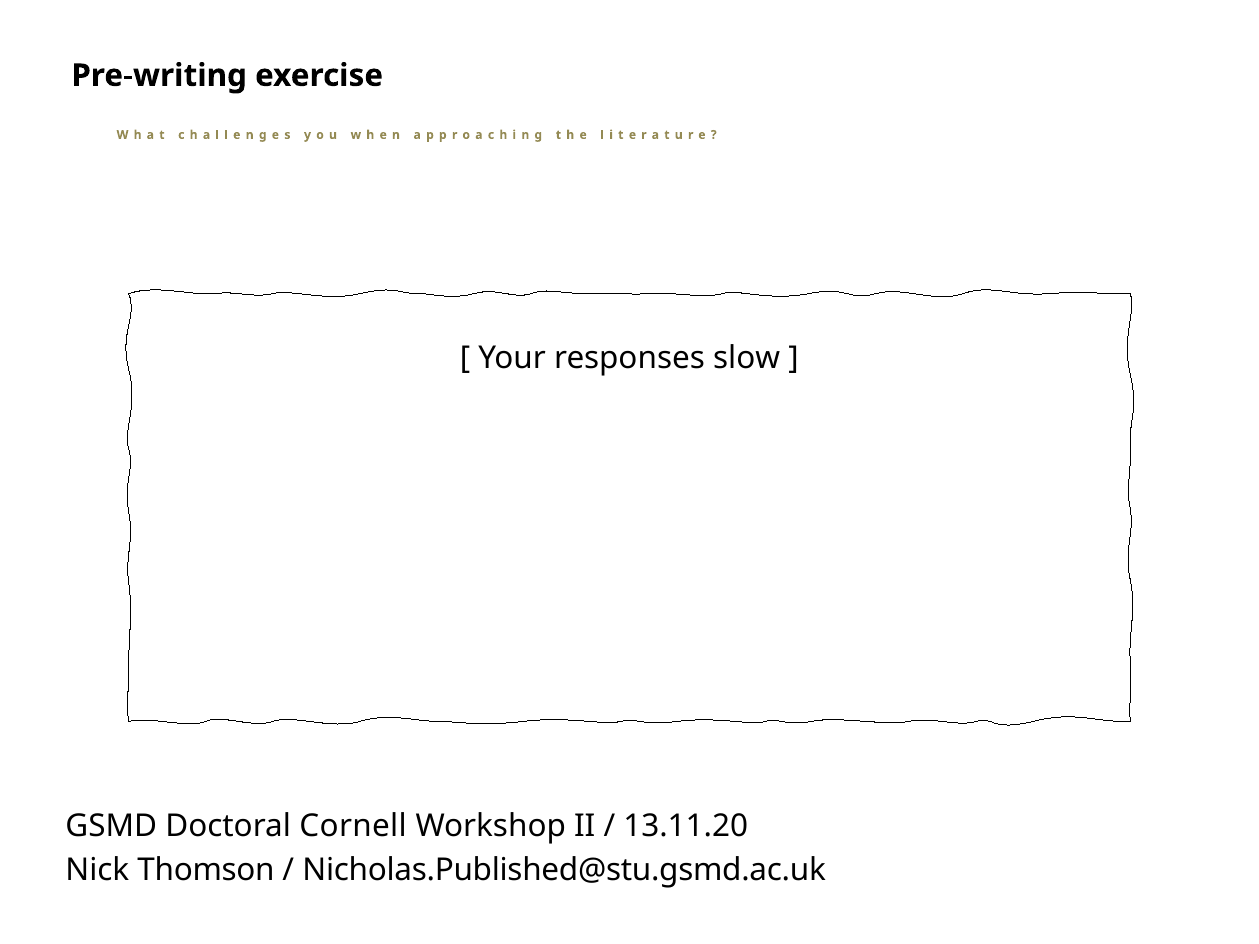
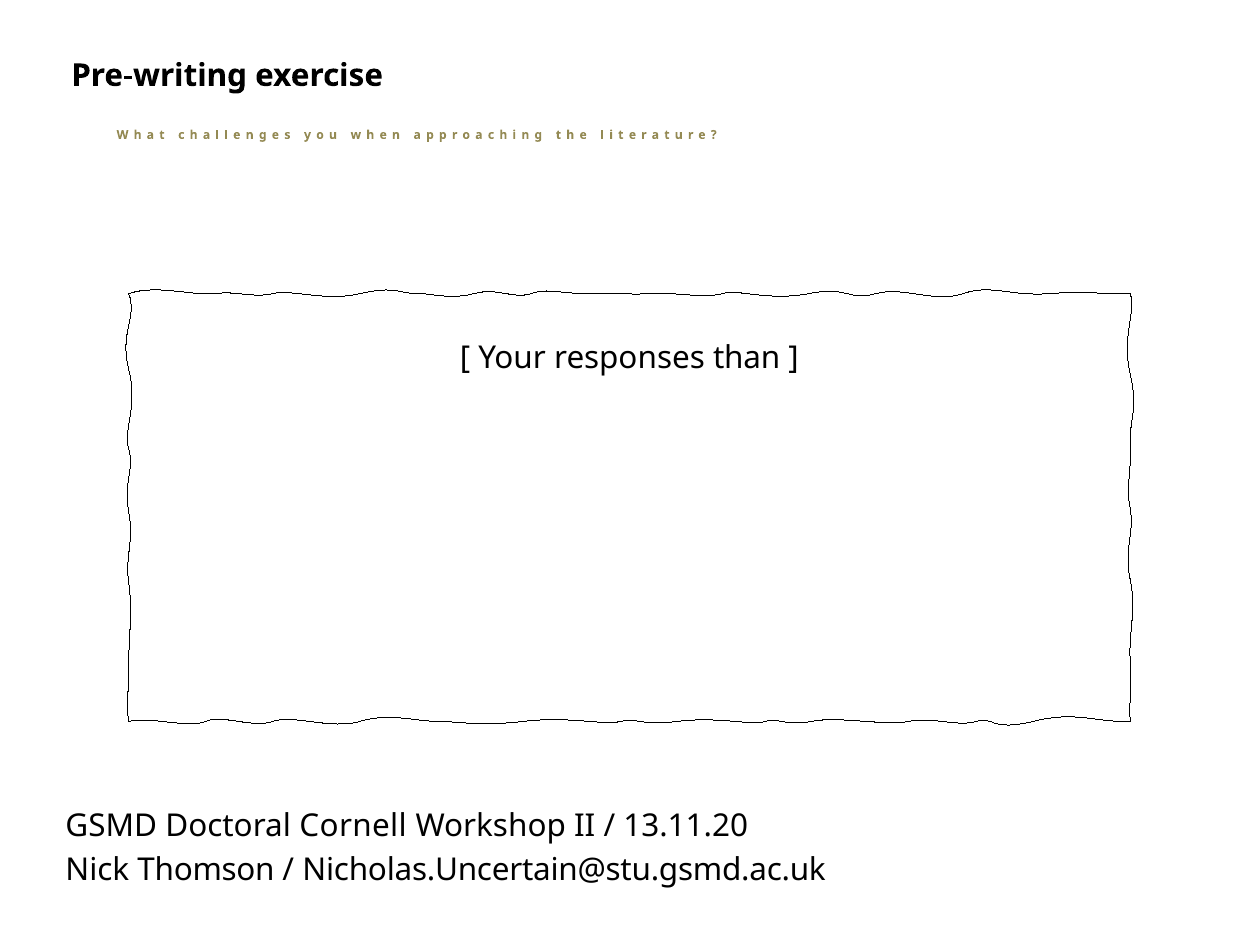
slow: slow -> than (747, 359)
Nicholas.Published@stu.gsmd.ac.uk: Nicholas.Published@stu.gsmd.ac.uk -> Nicholas.Uncertain@stu.gsmd.ac.uk (564, 871)
